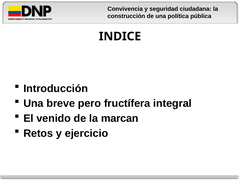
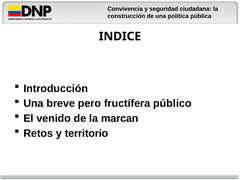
integral: integral -> público (172, 103)
ejercicio: ejercicio -> territorio (87, 133)
